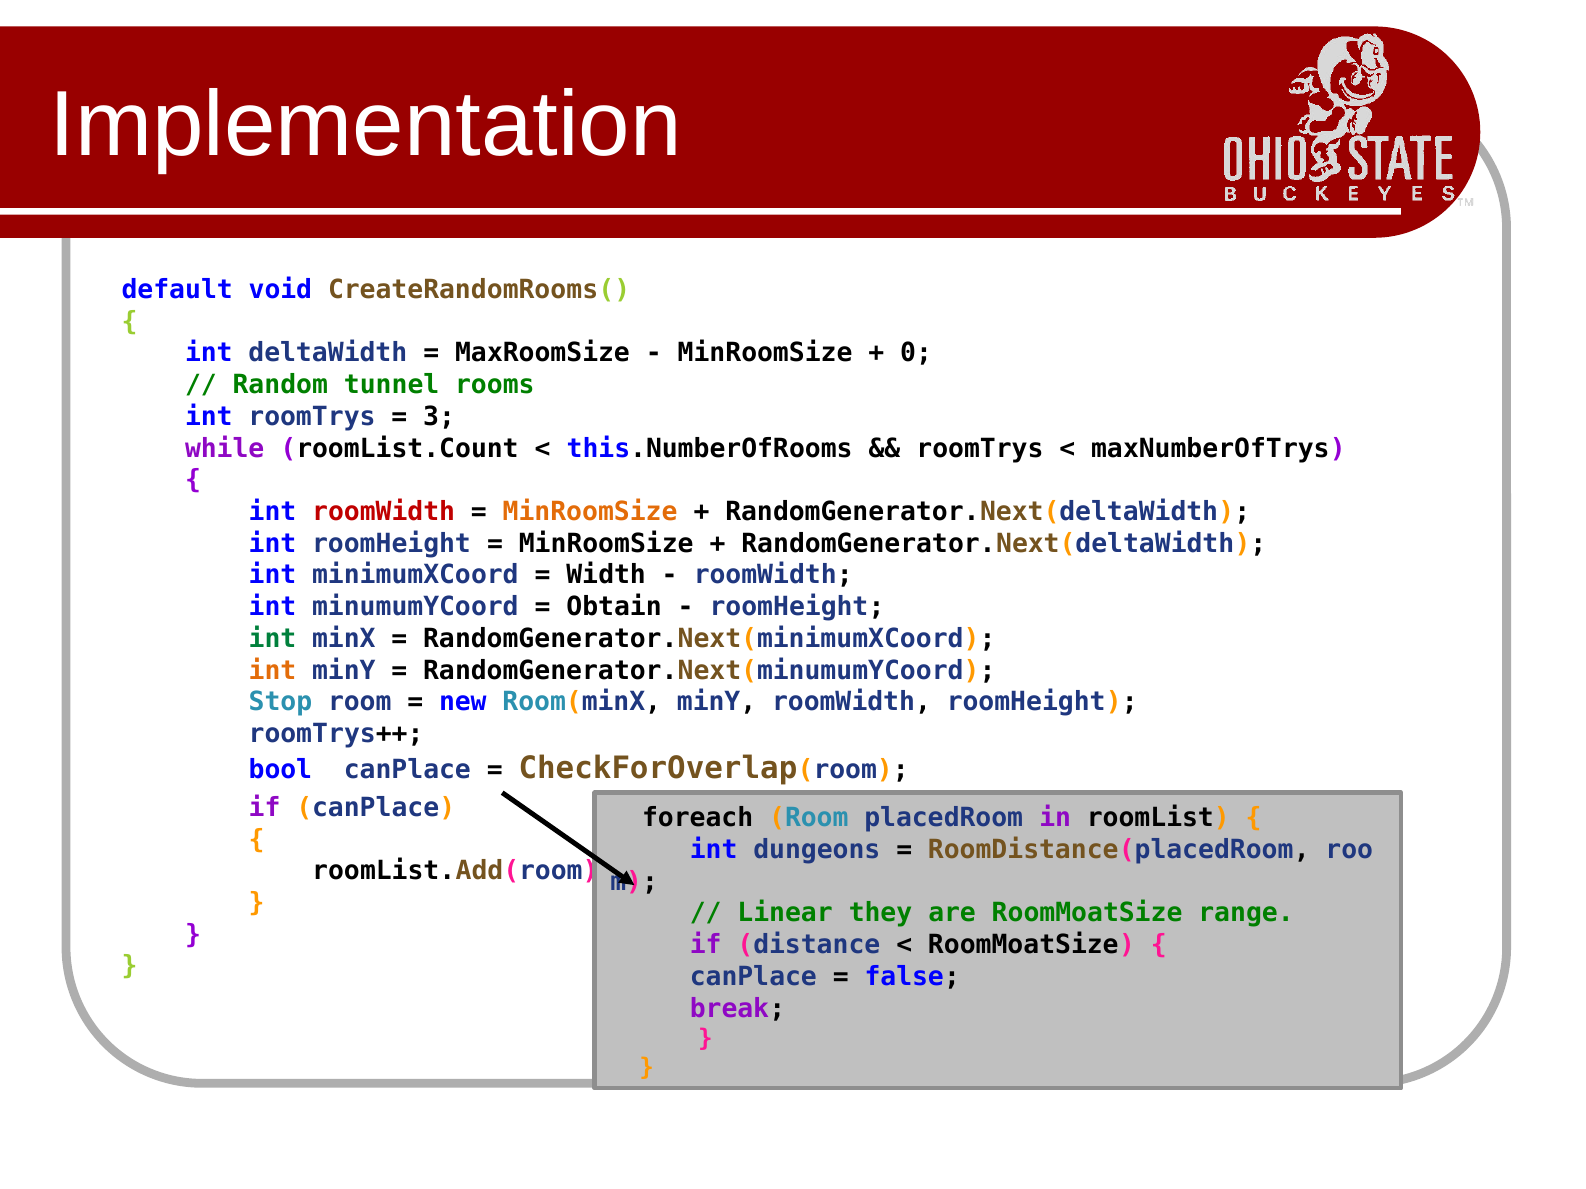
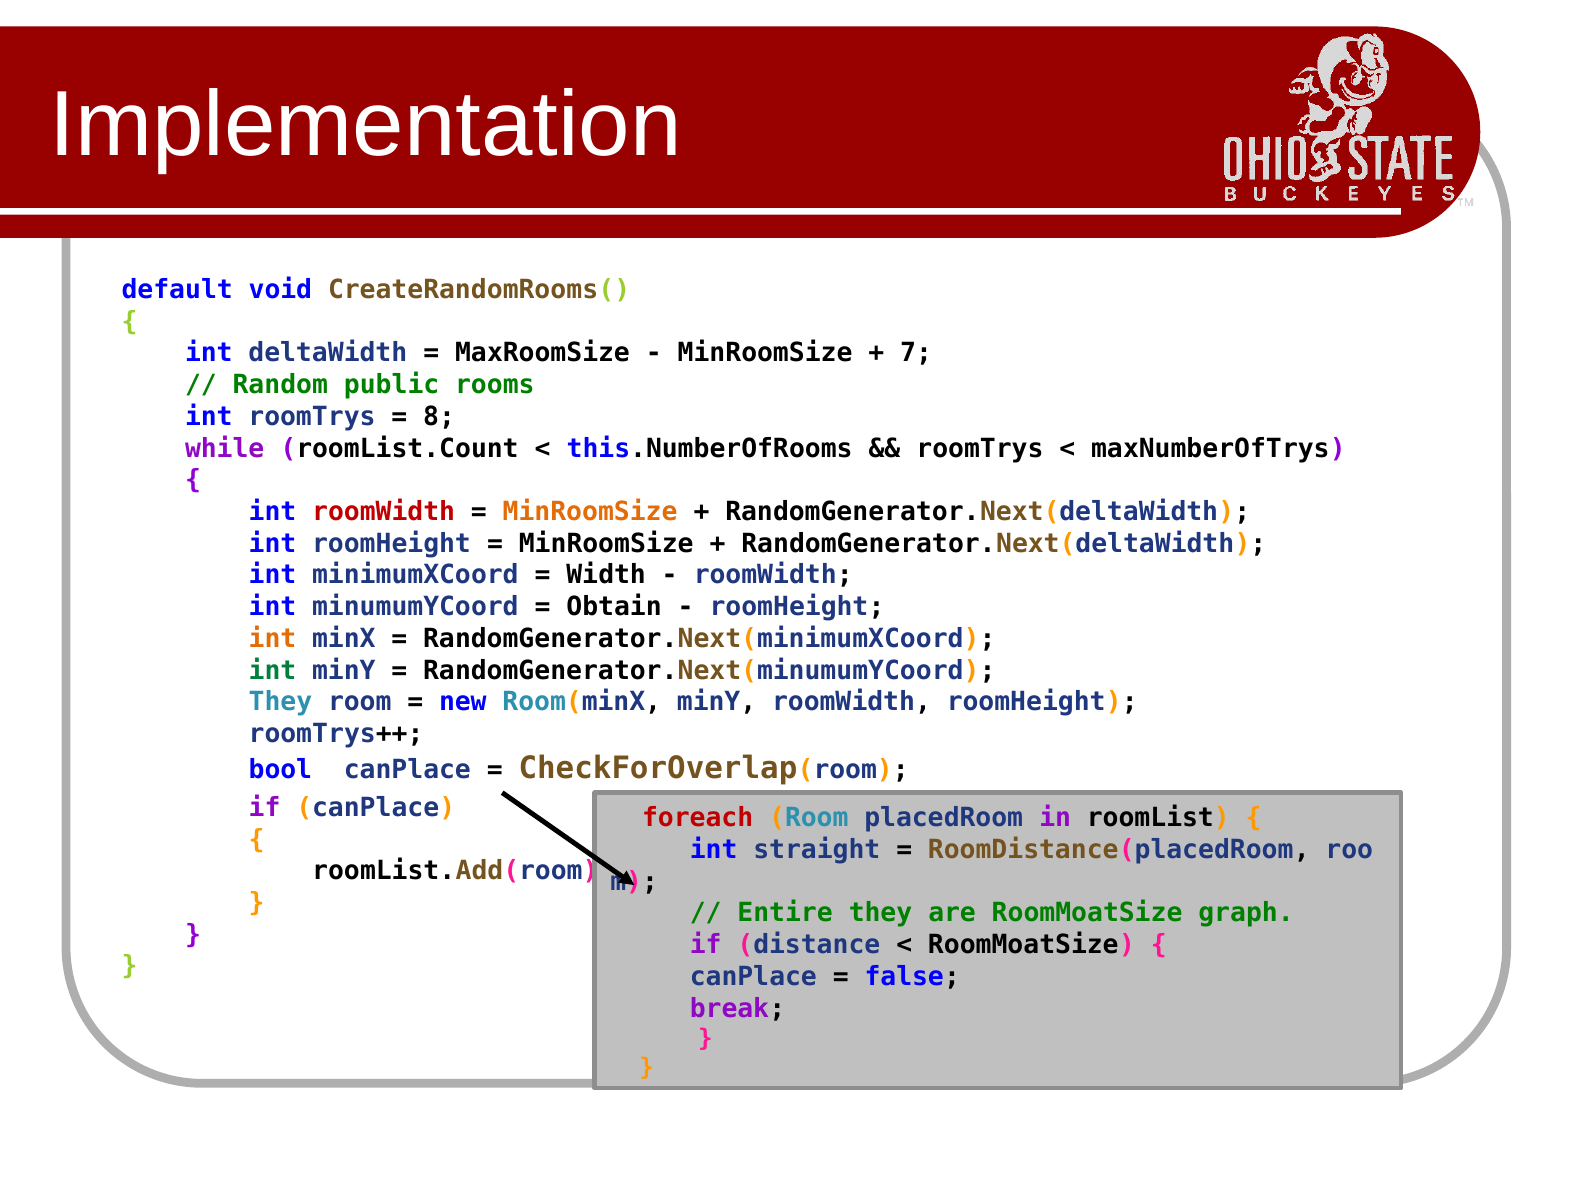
0: 0 -> 7 (916, 353)
tunnel: tunnel -> public (392, 385)
3: 3 -> 8 (439, 417)
int colour: green -> orange (273, 639)
int colour: orange -> green (273, 671)
Stop: Stop -> They (280, 702)
foreach colour: black -> red (698, 818)
dungeons: dungeons -> straight (817, 850)
Linear: Linear -> Entire (785, 914)
range: range -> graph (1246, 914)
